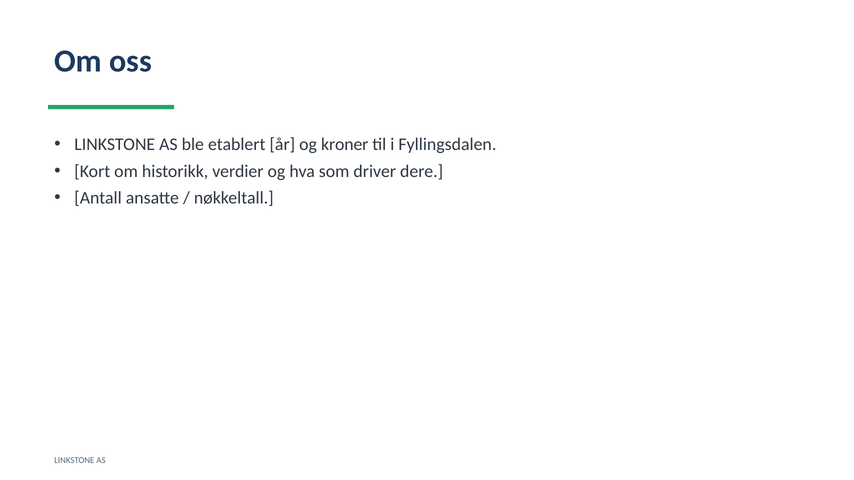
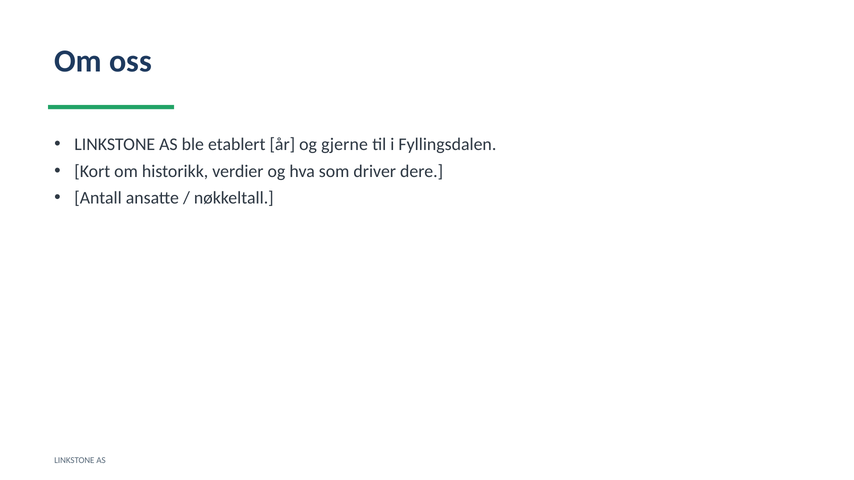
kroner: kroner -> gjerne (345, 145)
